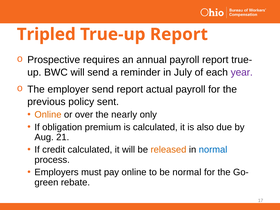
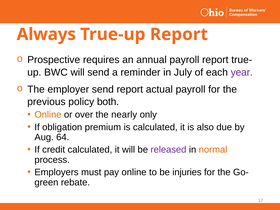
Tripled: Tripled -> Always (46, 34)
sent: sent -> both (108, 102)
21: 21 -> 64 (63, 137)
released colour: orange -> purple (168, 150)
normal colour: blue -> orange (213, 150)
be normal: normal -> injuries (187, 172)
